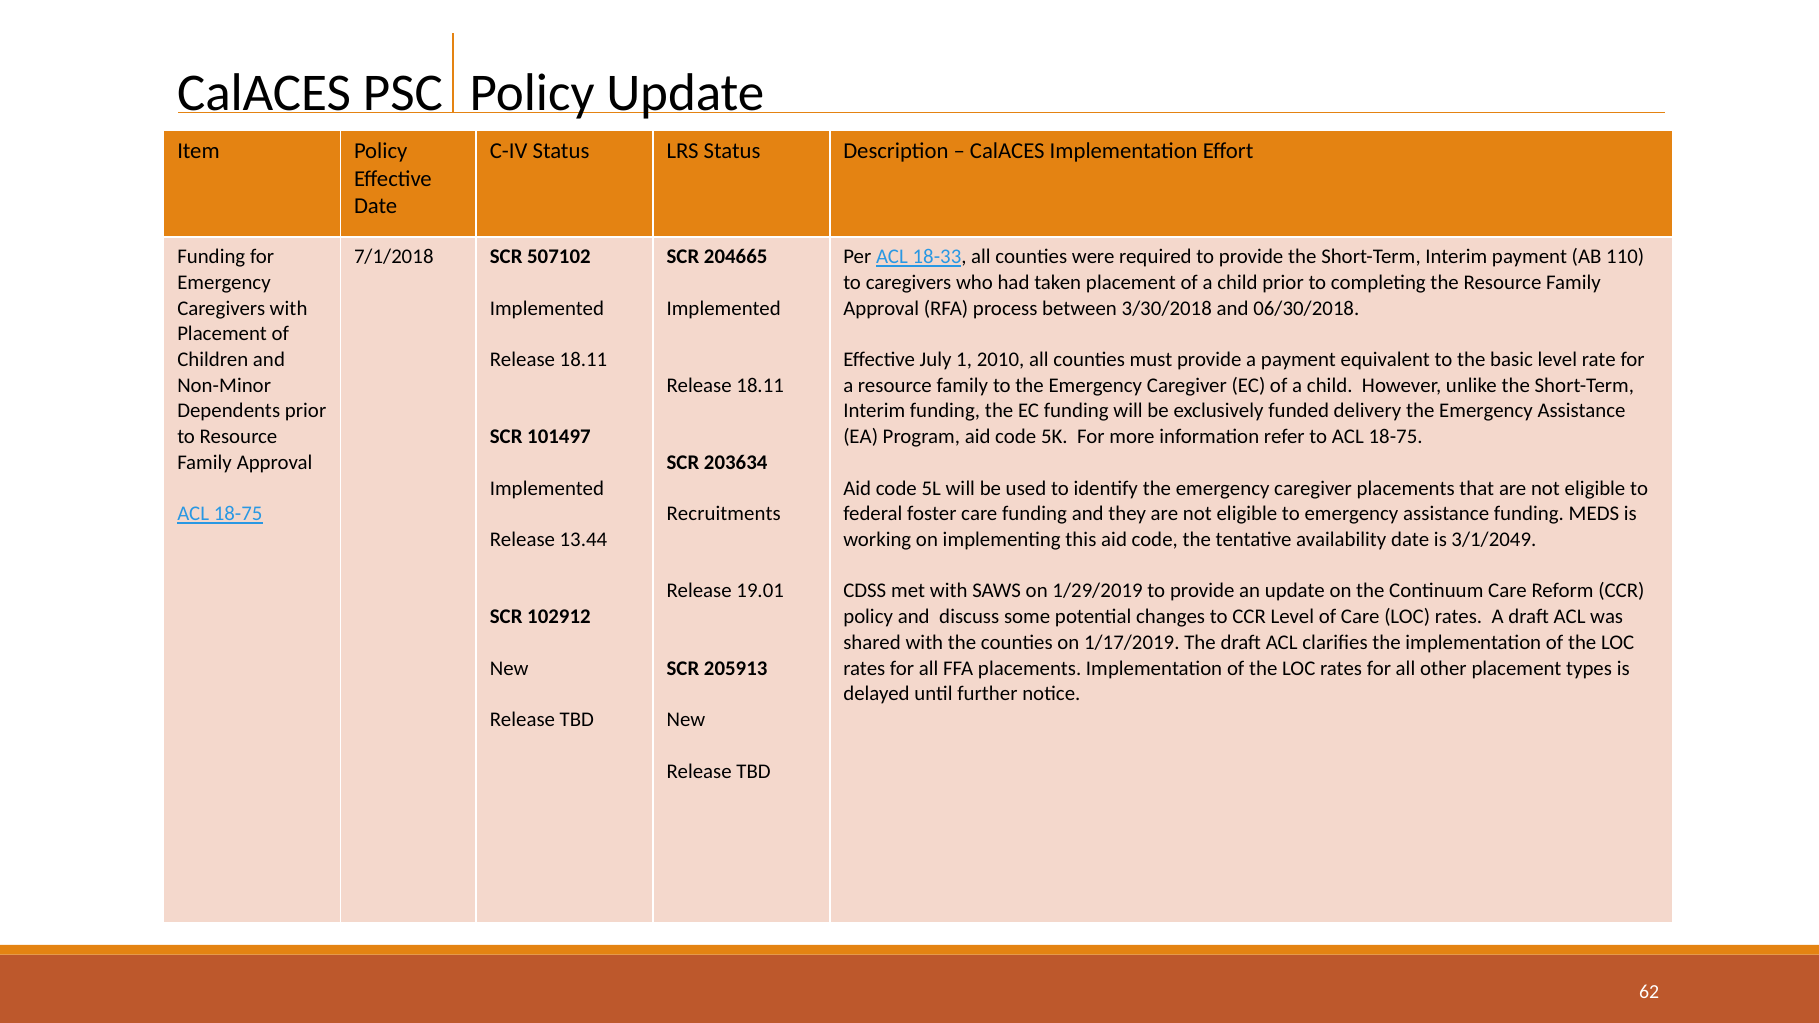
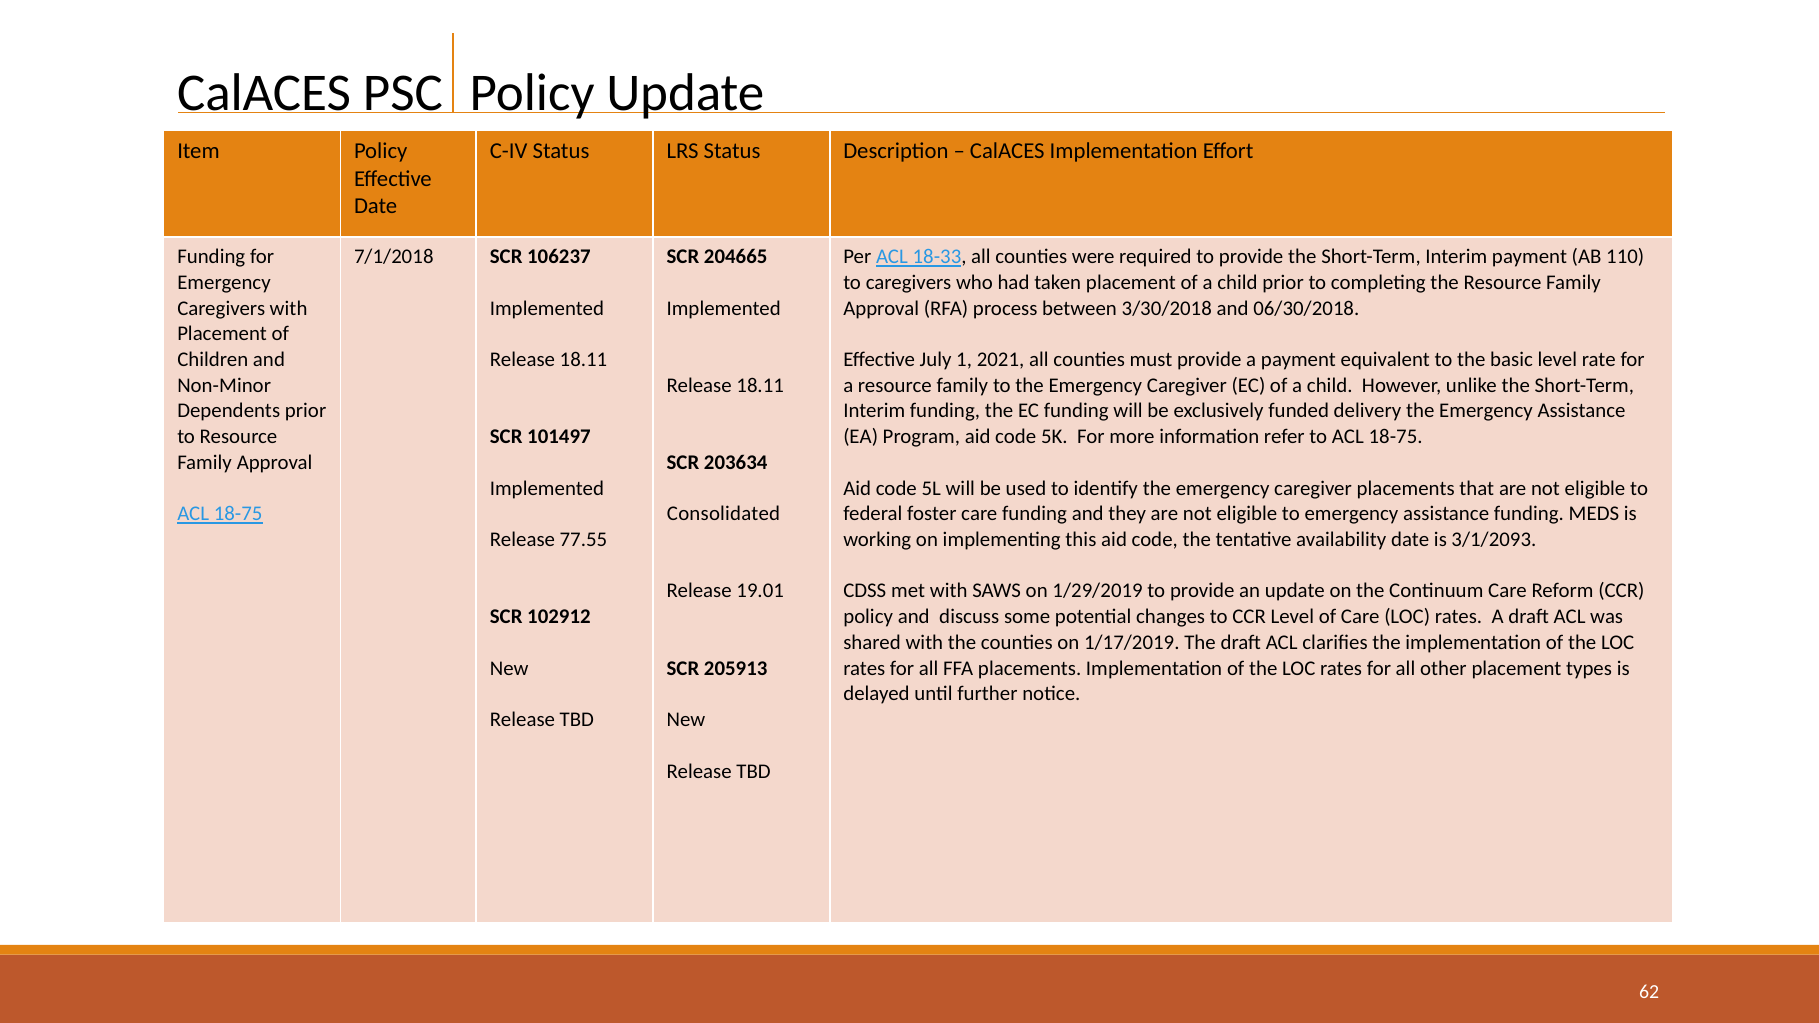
507102: 507102 -> 106237 (559, 257)
2010: 2010 -> 2021 (1001, 360)
Recruitments: Recruitments -> Consolidated (724, 514)
13.44: 13.44 -> 77.55 (583, 540)
3/1/2049: 3/1/2049 -> 3/1/2093 (1494, 540)
